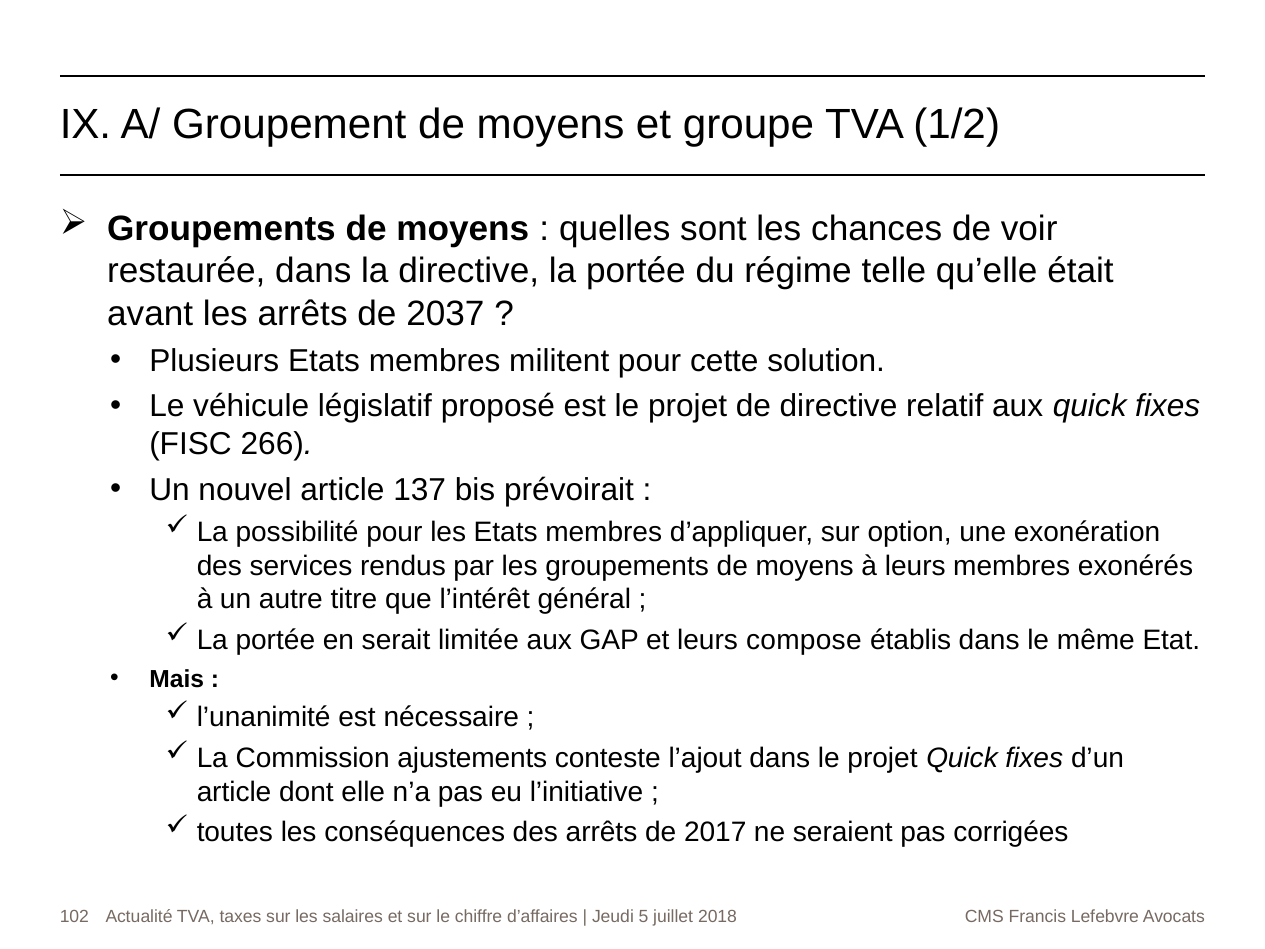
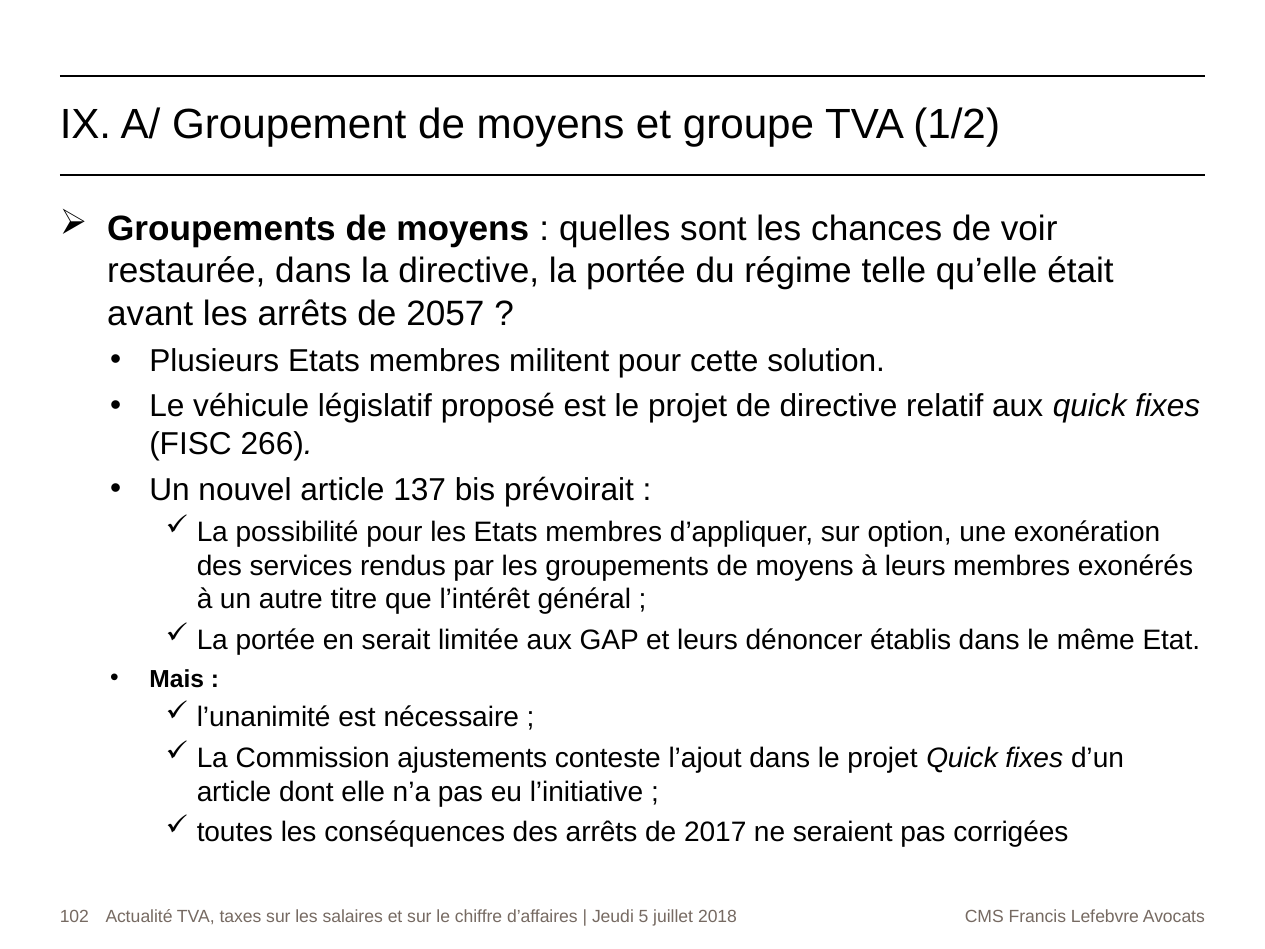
2037: 2037 -> 2057 (445, 313)
compose: compose -> dénoncer (804, 640)
